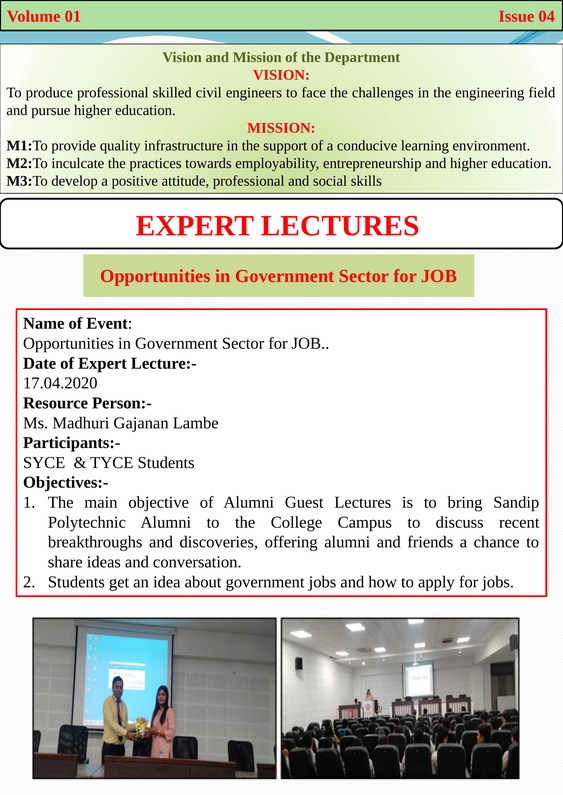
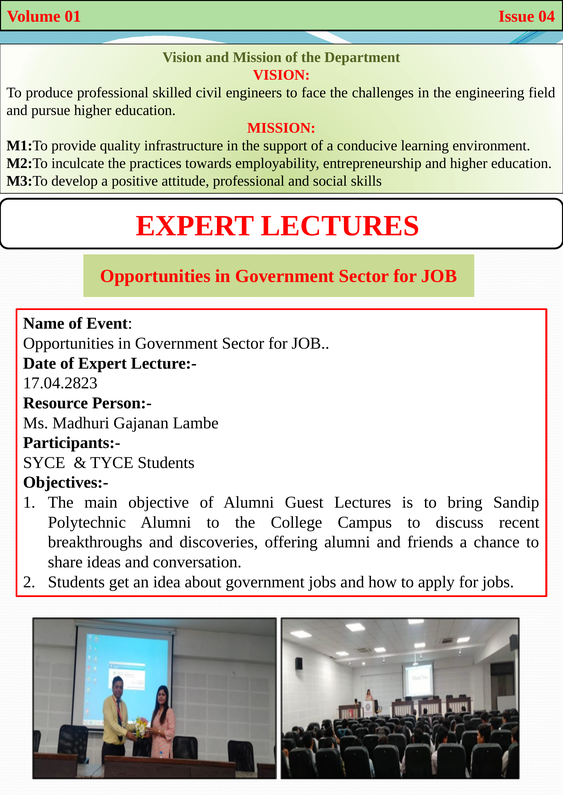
17.04.2020: 17.04.2020 -> 17.04.2823 (60, 383)
